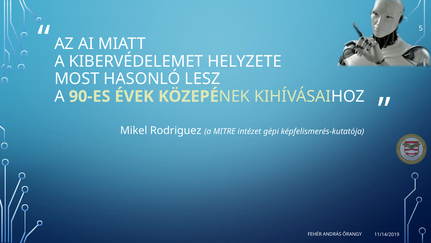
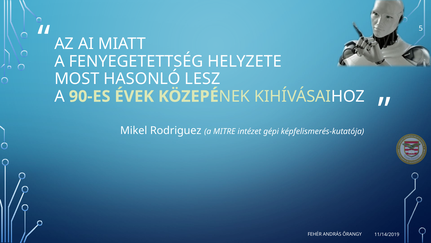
KIBERVÉDELEMET: KIBERVÉDELEMET -> FENYEGETETTSÉG (136, 61)
